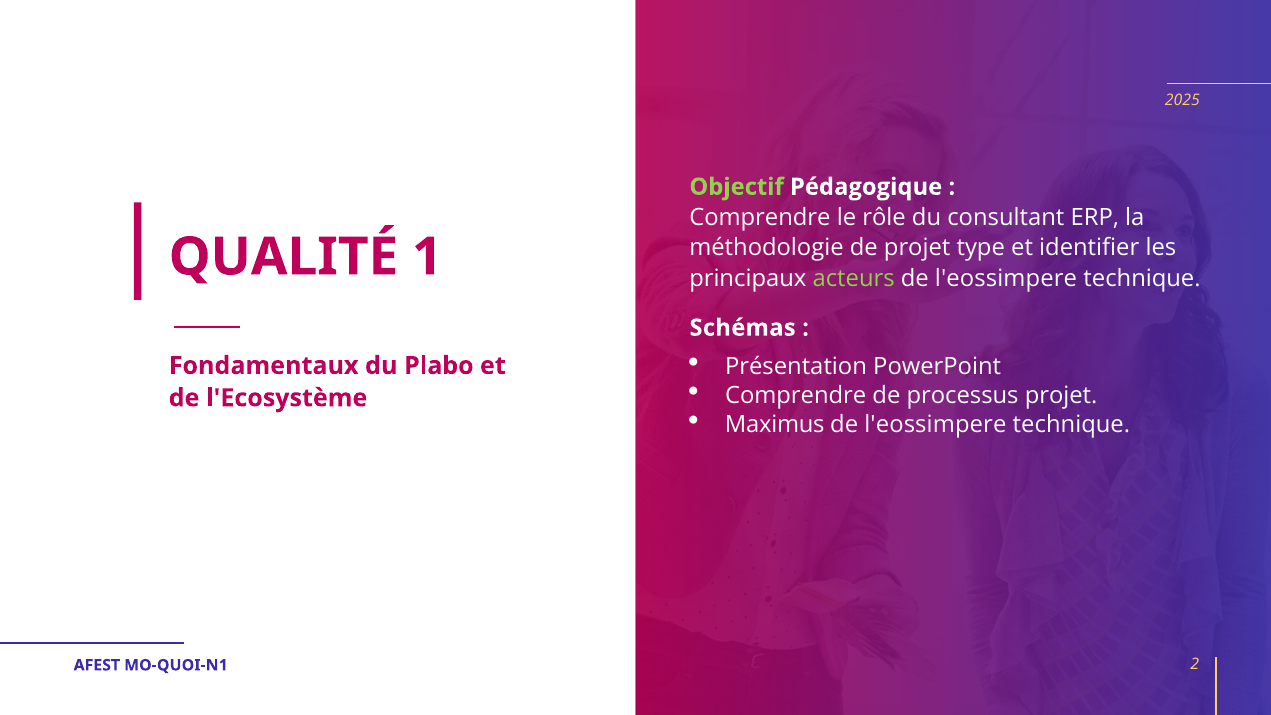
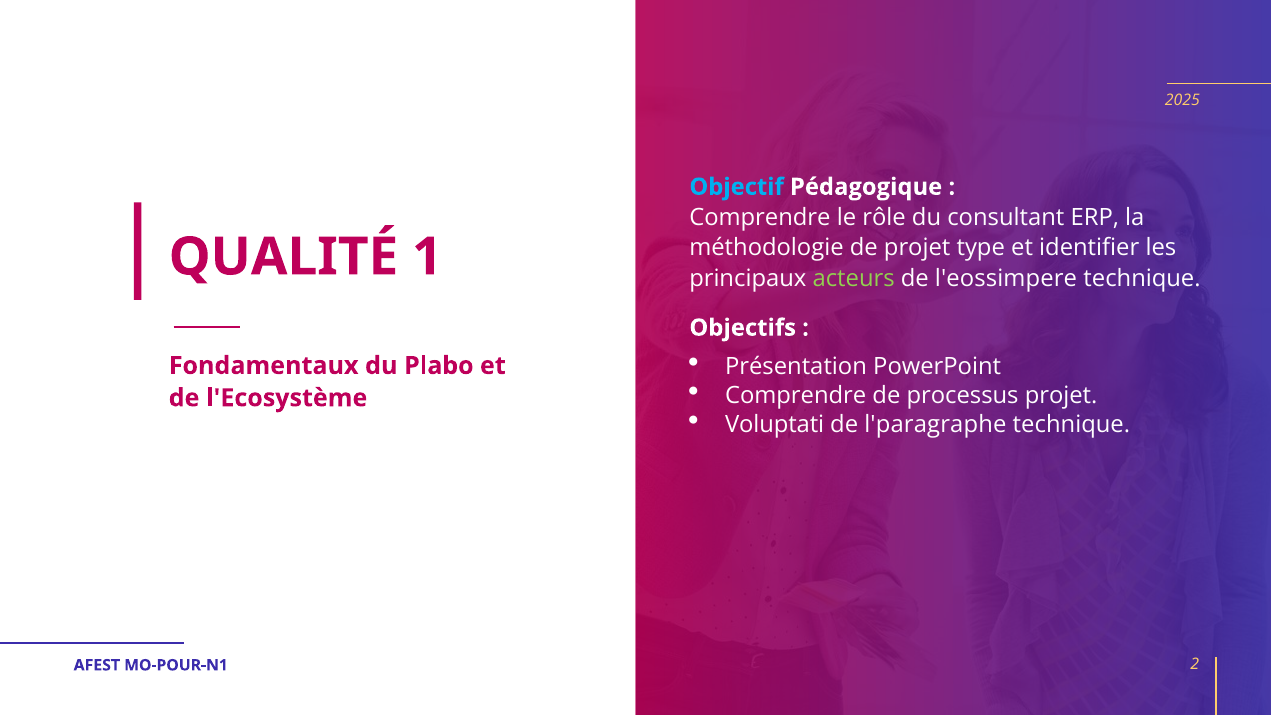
Objectif colour: light green -> light blue (737, 187)
Schémas: Schémas -> Objectifs (743, 328)
Maximus: Maximus -> Voluptati (775, 424)
l'eossimpere: l'eossimpere -> l'paragraphe (935, 424)
MO-QUOI-N1: MO-QUOI-N1 -> MO-POUR-N1 (176, 665)
